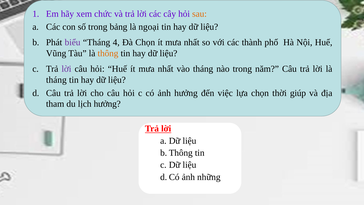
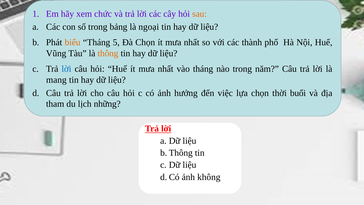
biểu colour: purple -> orange (73, 42)
4: 4 -> 5 (116, 42)
lời colour: purple -> blue (66, 69)
tháng: tháng -> mang (56, 80)
giúp: giúp -> buổi (298, 93)
lịch hưởng: hưởng -> những (107, 104)
những: những -> không (209, 177)
